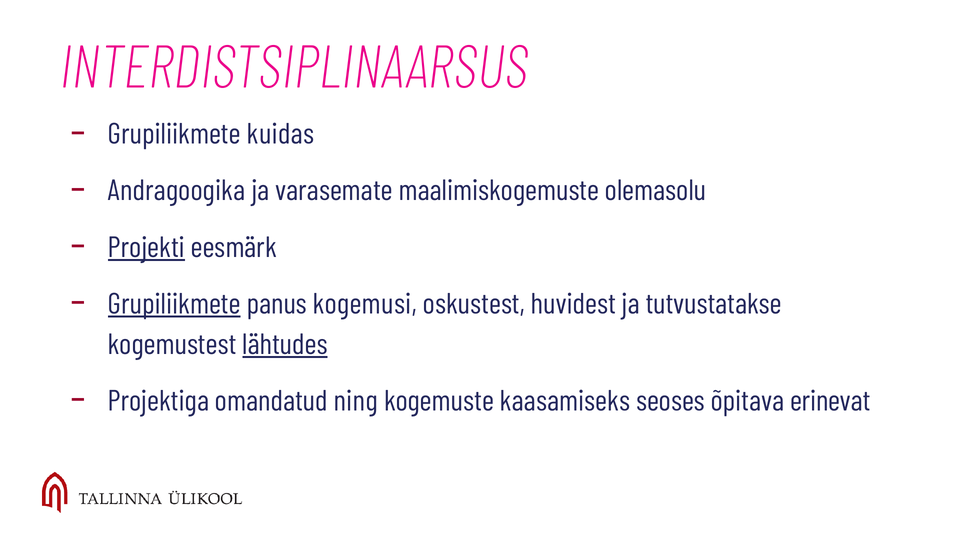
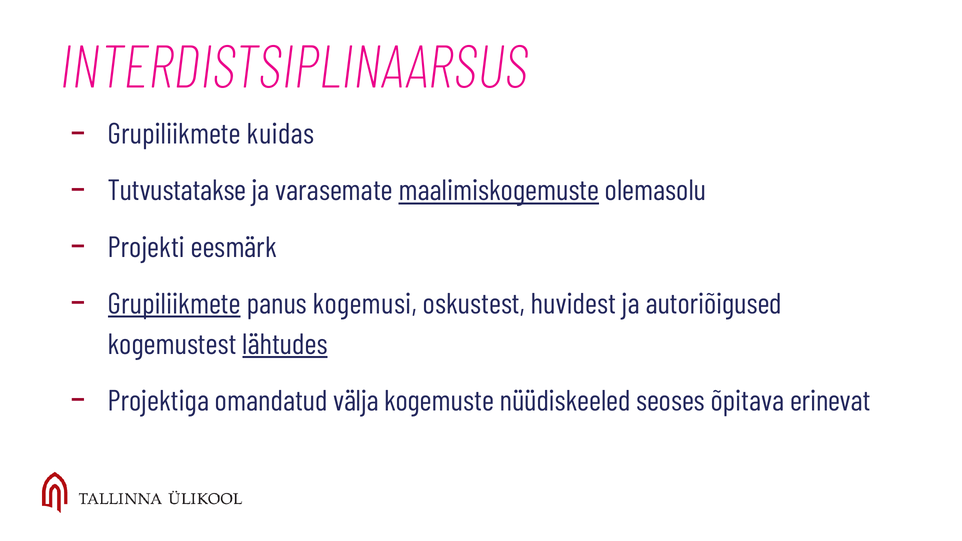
Andragoogika: Andragoogika -> Tutvustatakse (177, 191)
maalimiskogemuste underline: none -> present (499, 191)
Projekti underline: present -> none (146, 247)
tutvustatakse: tutvustatakse -> autoriõigused (714, 304)
ning: ning -> välja (356, 401)
kaasamiseks: kaasamiseks -> nüüdiskeeled (565, 401)
